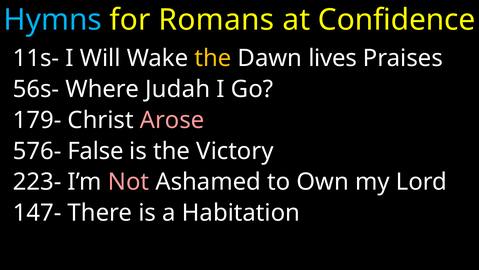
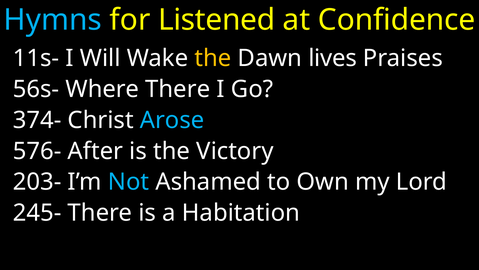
Romans: Romans -> Listened (217, 20)
Where Judah: Judah -> There (178, 89)
179-: 179- -> 374- (37, 120)
Arose colour: pink -> light blue (172, 120)
False: False -> After (95, 151)
223-: 223- -> 203- (37, 182)
Not colour: pink -> light blue (129, 182)
147-: 147- -> 245- (37, 213)
